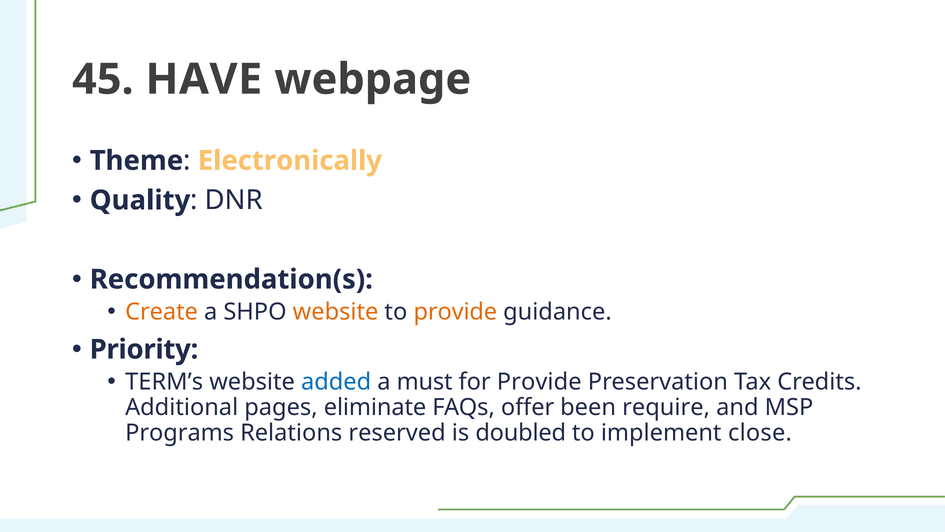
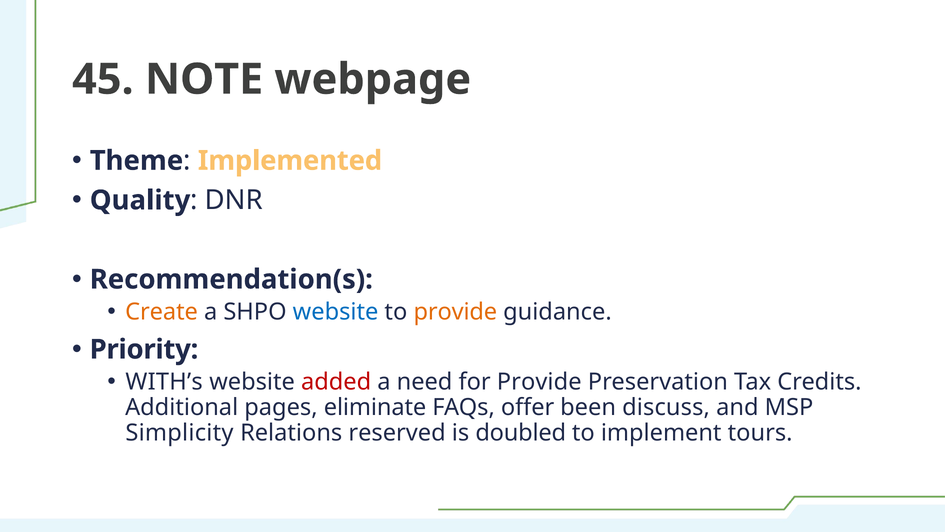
HAVE: HAVE -> NOTE (204, 79)
Electronically: Electronically -> Implemented (290, 161)
website colour: orange -> blue (336, 312)
TERM’s: TERM’s -> WITH’s (164, 382)
added colour: blue -> red (336, 382)
must: must -> need (425, 382)
require: require -> discuss (666, 407)
Programs: Programs -> Simplicity (179, 433)
close: close -> tours (760, 433)
